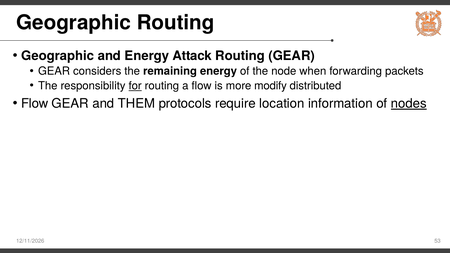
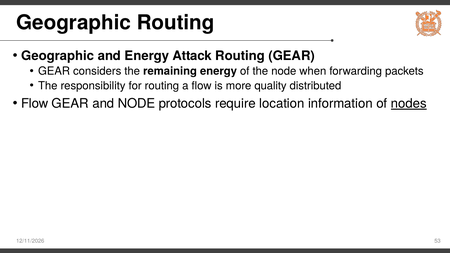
for underline: present -> none (135, 86)
modify: modify -> quality (270, 86)
and THEM: THEM -> NODE (137, 104)
